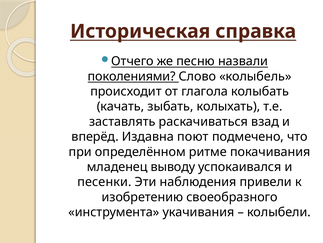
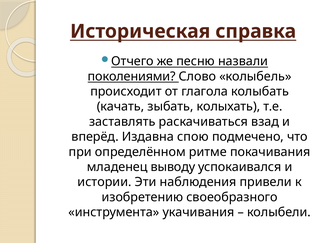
поют: поют -> спою (193, 136)
песенки: песенки -> истории (104, 181)
